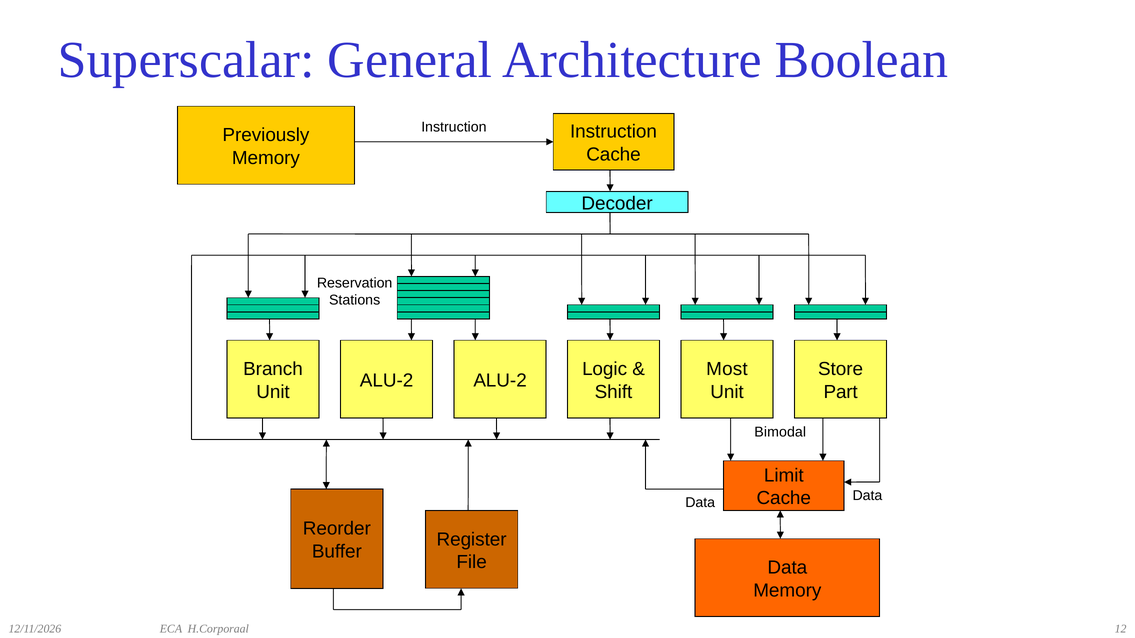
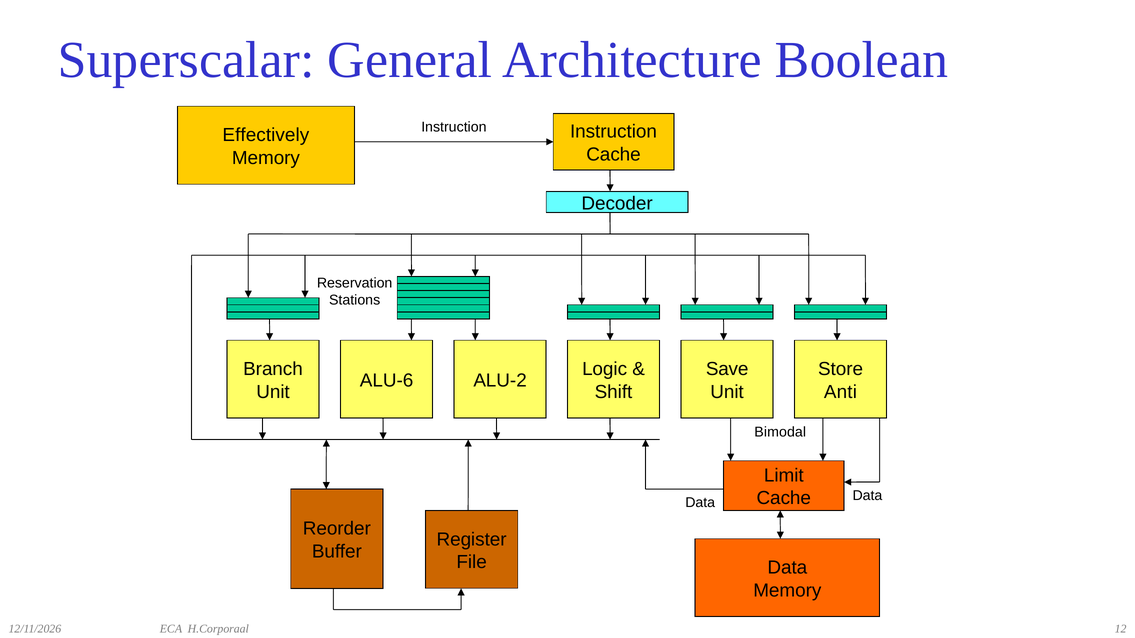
Previously: Previously -> Effectively (266, 135)
Most: Most -> Save (727, 369)
ALU-2: ALU-2 -> ALU-6 (387, 381)
Part: Part -> Anti (840, 392)
